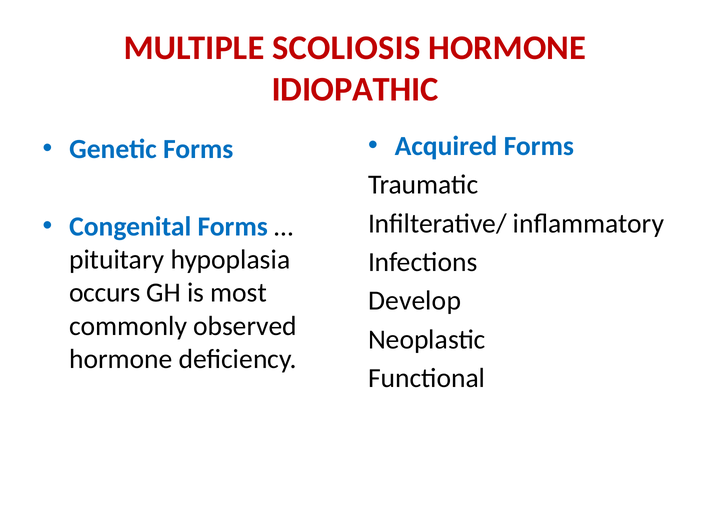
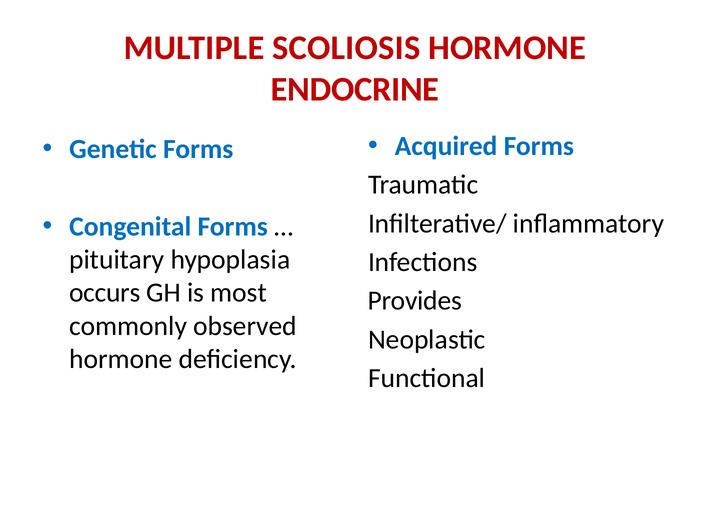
IDIOPATHIC: IDIOPATHIC -> ENDOCRINE (355, 89)
Develop: Develop -> Provides (415, 301)
